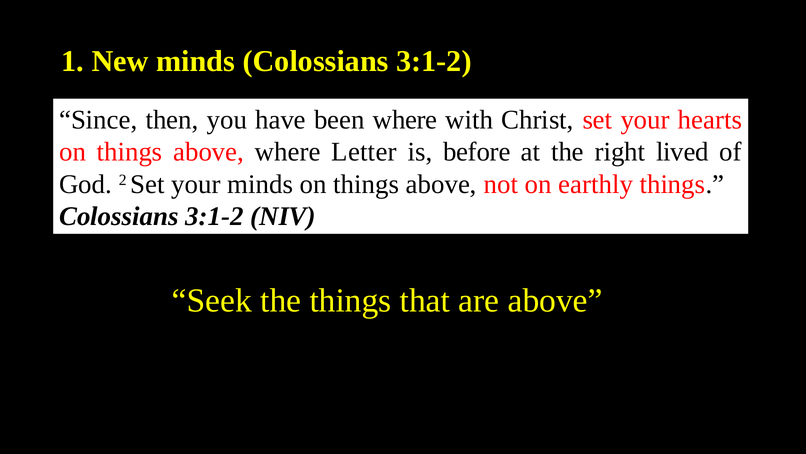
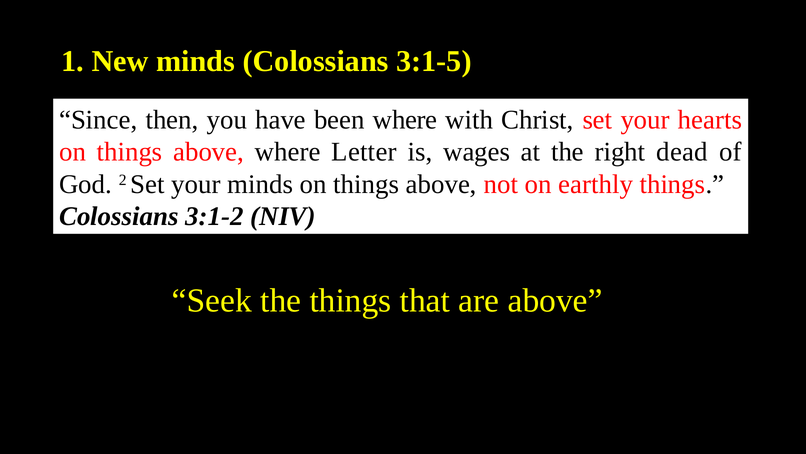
minds Colossians 3:1-2: 3:1-2 -> 3:1-5 (434, 61)
before: before -> wages (477, 152)
lived: lived -> dead (682, 152)
